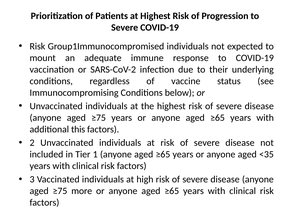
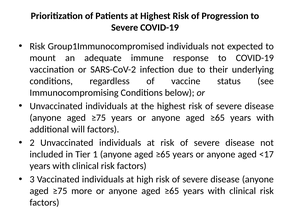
this: this -> will (78, 130)
<35: <35 -> <17 (266, 155)
